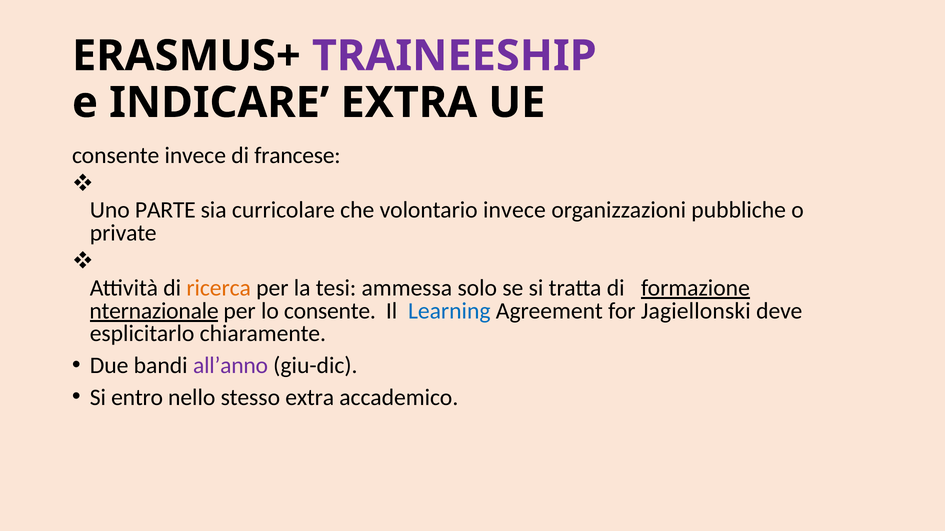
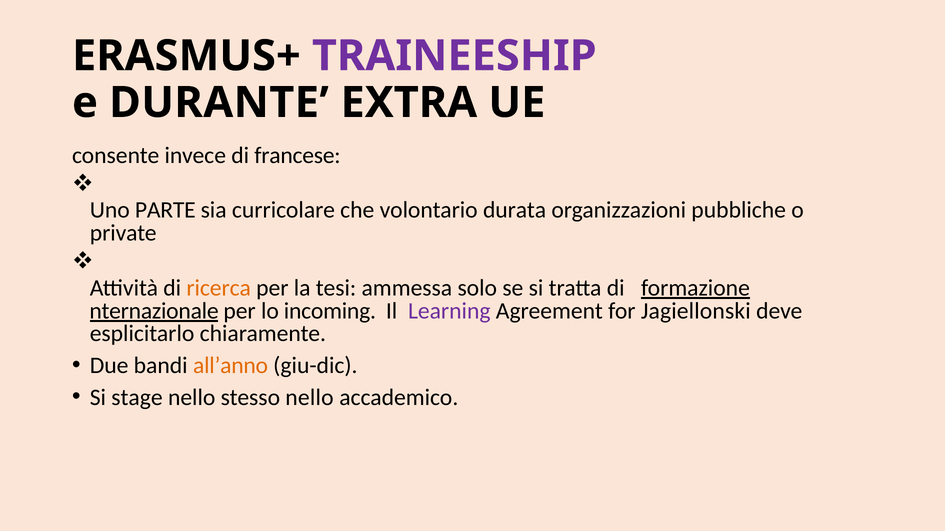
INDICARE: INDICARE -> DURANTE (219, 103)
volontario invece: invece -> durata (515, 210)
lo consente: consente -> incoming (330, 311)
Learning colour: blue -> purple (449, 311)
all’anno colour: purple -> orange (231, 366)
entro: entro -> stage (137, 398)
stesso extra: extra -> nello (310, 398)
